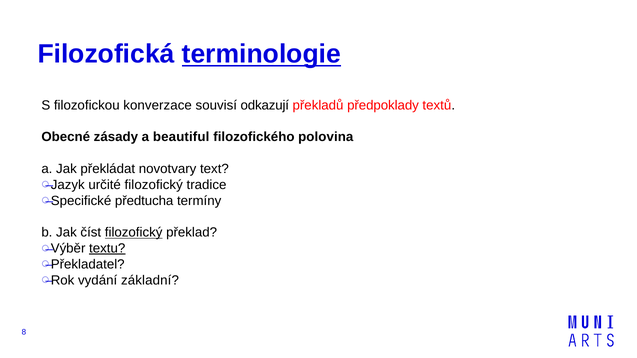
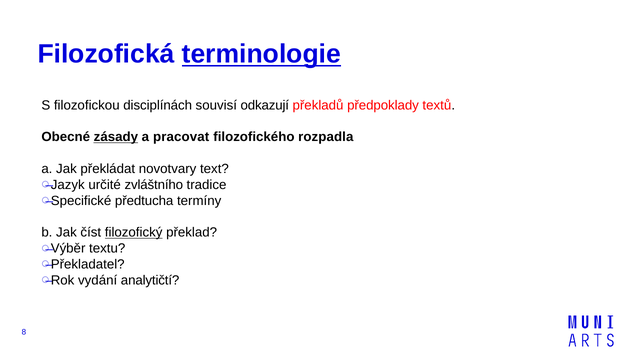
konverzace: konverzace -> disciplínách (158, 105)
zásady underline: none -> present (116, 137)
beautiful: beautiful -> pracovat (181, 137)
polovina: polovina -> rozpadla (326, 137)
určité filozofický: filozofický -> zvláštního (154, 185)
textu underline: present -> none (107, 249)
základní: základní -> analytičtí (150, 280)
